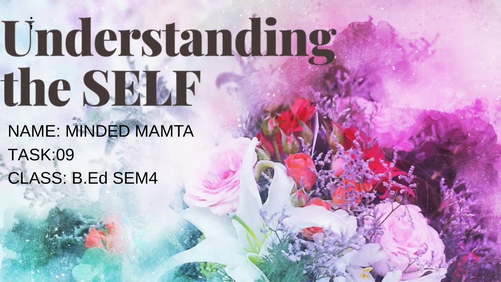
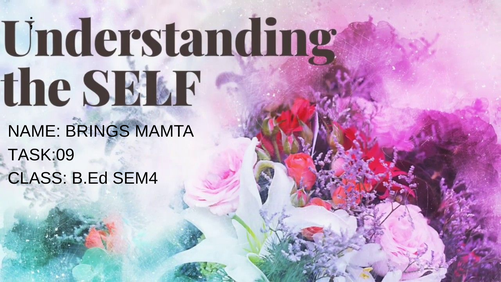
MINDED: MINDED -> BRINGS (98, 131)
